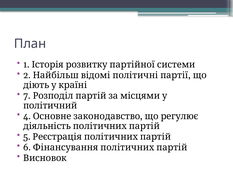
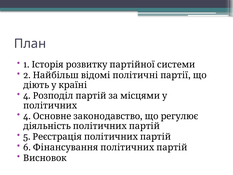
7: 7 -> 4 (27, 96)
політичний: політичний -> політичних (50, 105)
